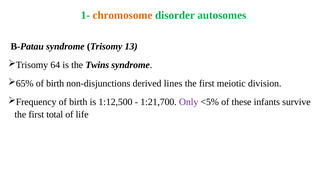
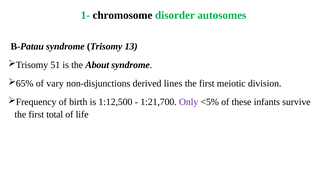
chromosome colour: orange -> black (123, 15)
64: 64 -> 51 (55, 65)
Twins: Twins -> About (97, 65)
birth: birth -> vary (55, 83)
